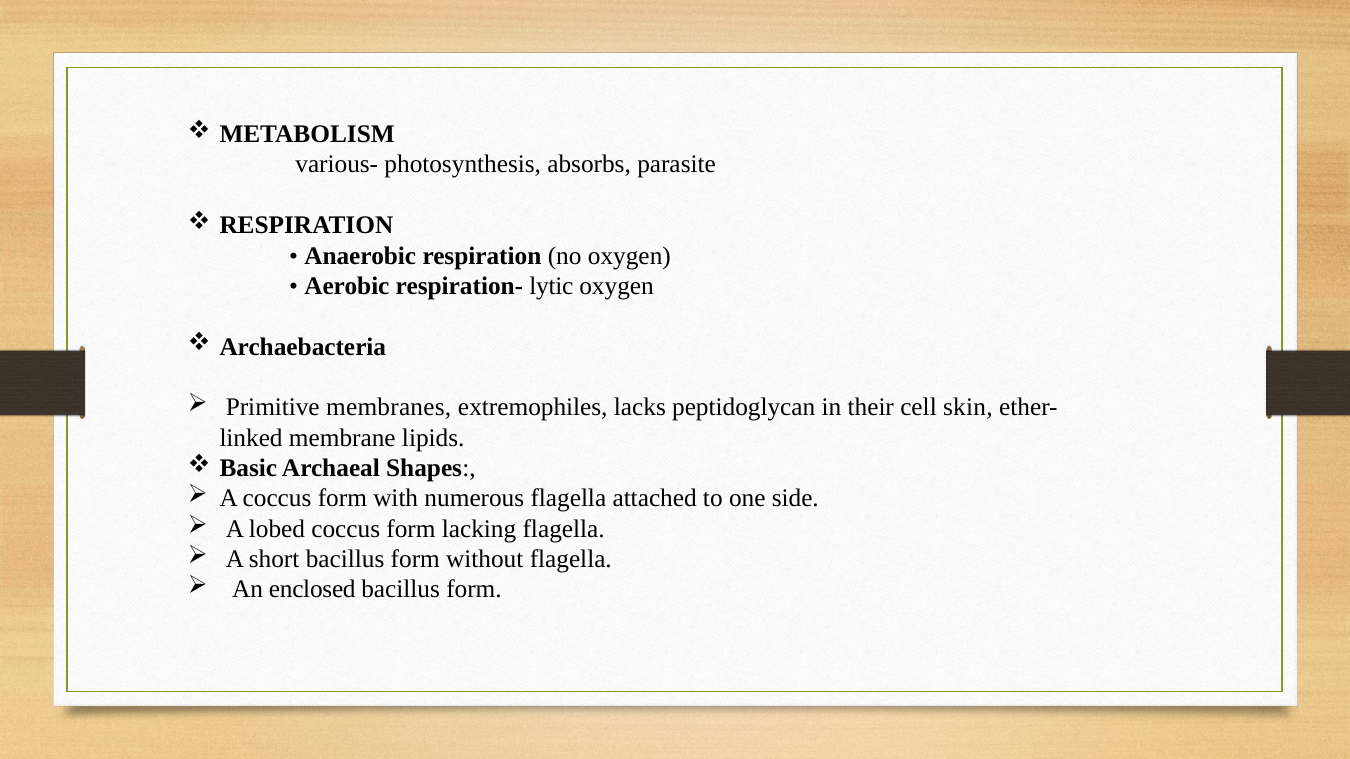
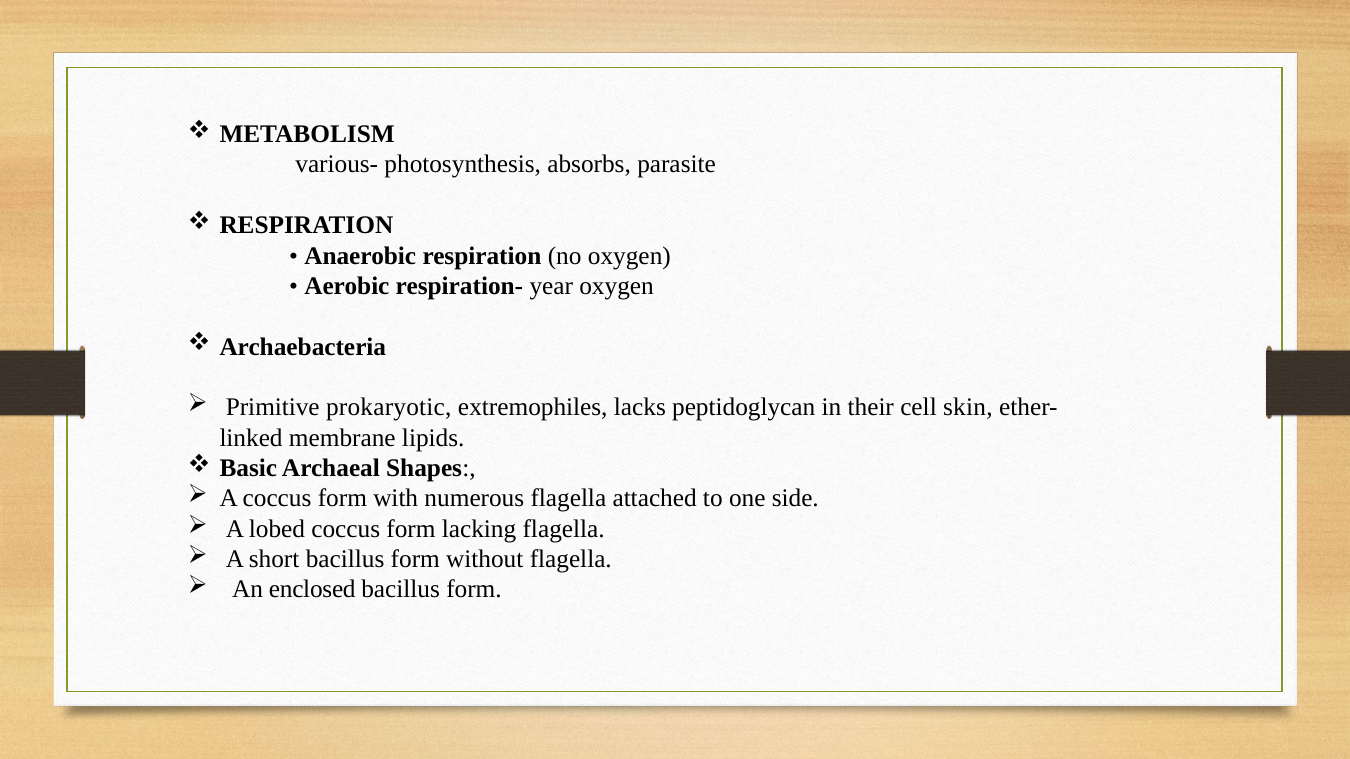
lytic: lytic -> year (551, 286)
membranes: membranes -> prokaryotic (389, 408)
